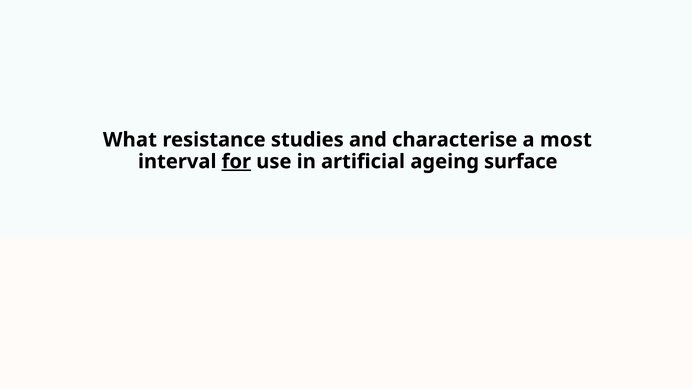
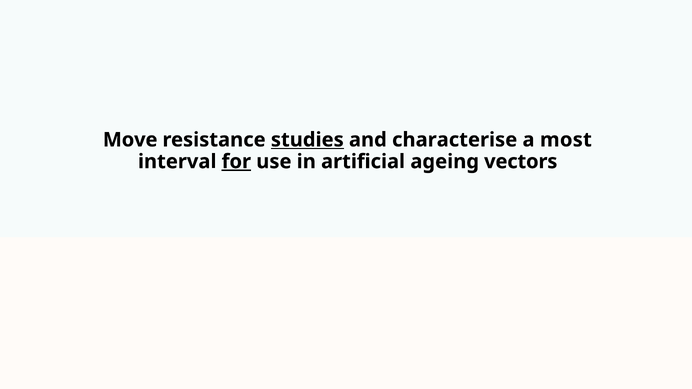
What: What -> Move (130, 140)
studies underline: none -> present (307, 140)
surface: surface -> vectors (521, 162)
